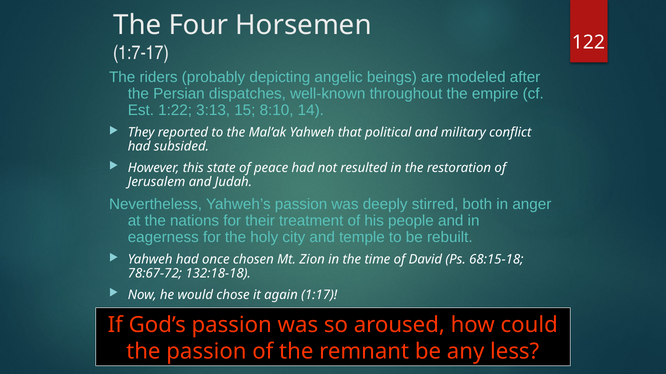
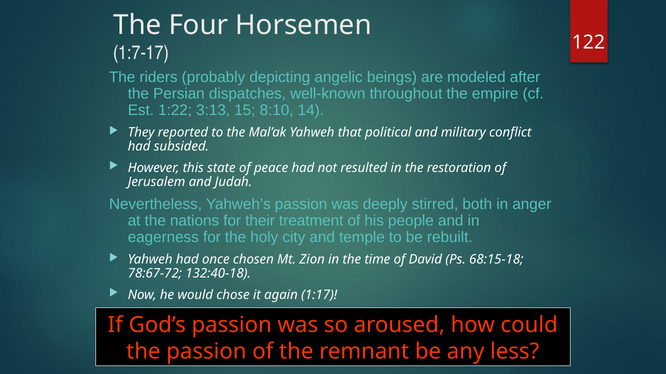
132:18-18: 132:18-18 -> 132:40-18 (218, 274)
